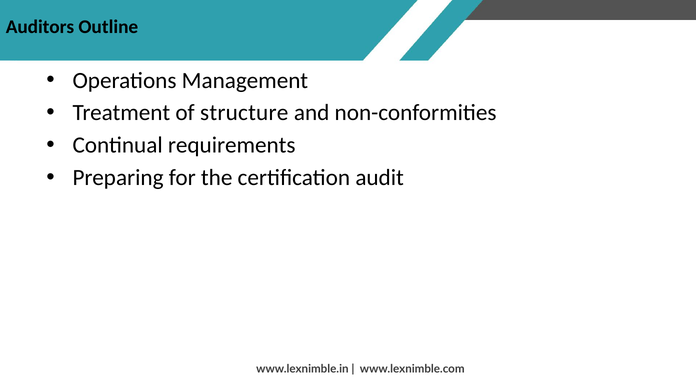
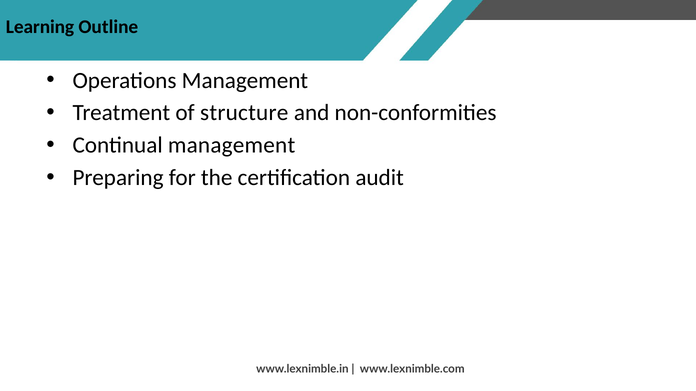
Auditors: Auditors -> Learning (40, 27)
Continual requirements: requirements -> management (232, 145)
